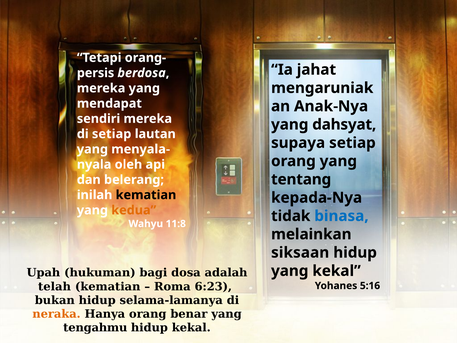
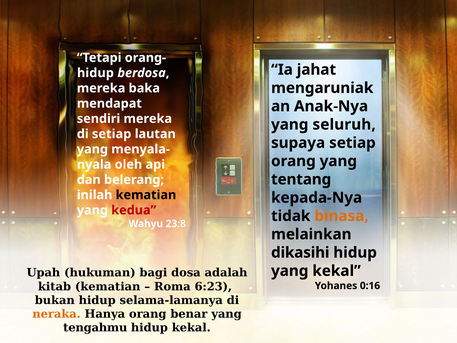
persis: persis -> hidup (95, 73)
mereka yang: yang -> baka (144, 88)
dahsyat: dahsyat -> seluruh (344, 124)
kedua colour: orange -> red (134, 210)
binasa colour: blue -> orange (341, 216)
11:8: 11:8 -> 23:8 (176, 224)
siksaan: siksaan -> dikasihi (300, 252)
telah: telah -> kitab (55, 286)
5:16: 5:16 -> 0:16 (370, 286)
